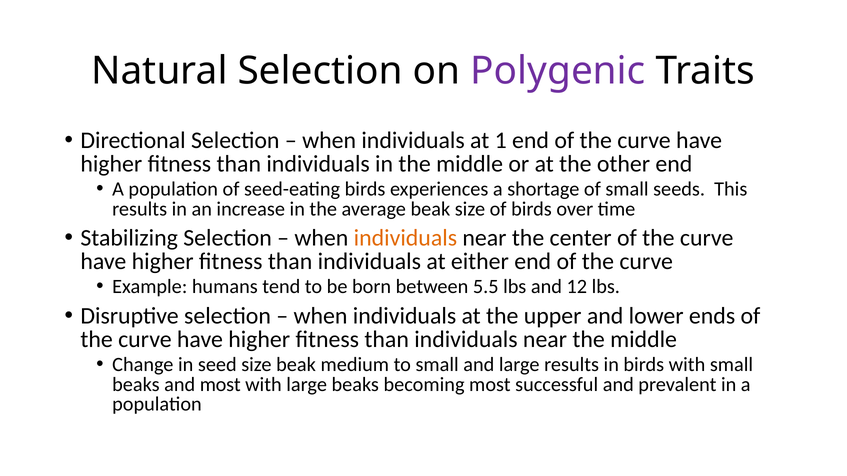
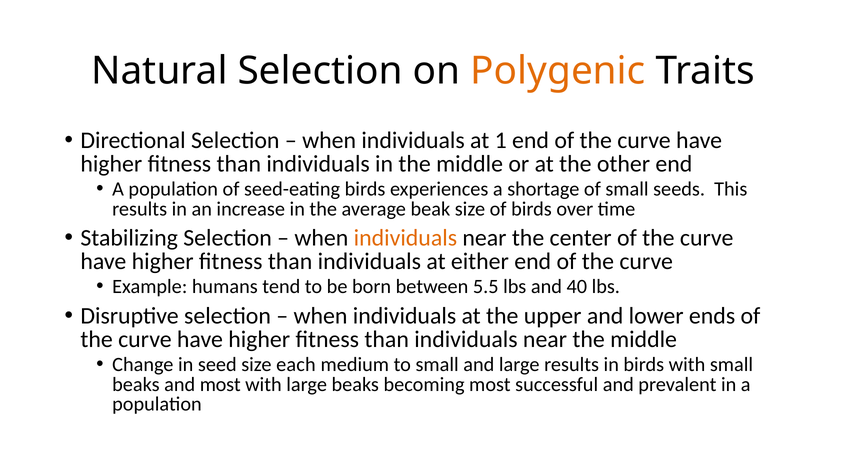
Polygenic colour: purple -> orange (558, 71)
12: 12 -> 40 (577, 287)
size beak: beak -> each (296, 365)
